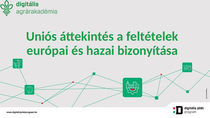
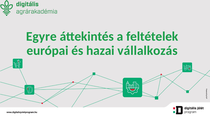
Uniós: Uniós -> Egyre (41, 36)
bizonyítása: bizonyítása -> vállalkozás (148, 51)
